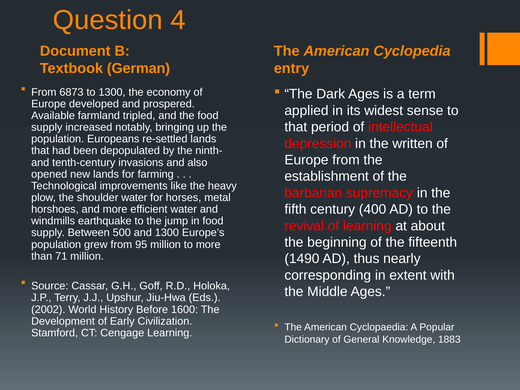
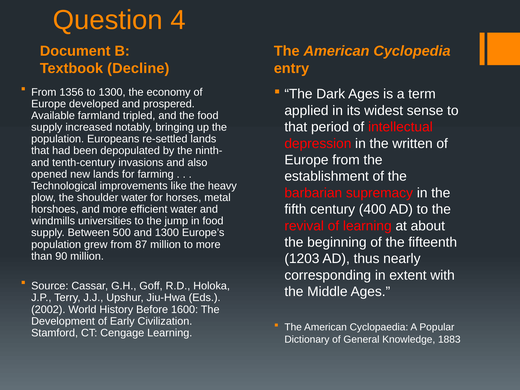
German: German -> Decline (138, 68)
6873: 6873 -> 1356 (71, 92)
earthquake: earthquake -> universities (105, 221)
95: 95 -> 87 (141, 244)
71: 71 -> 90 (61, 256)
1490: 1490 -> 1203 (302, 259)
